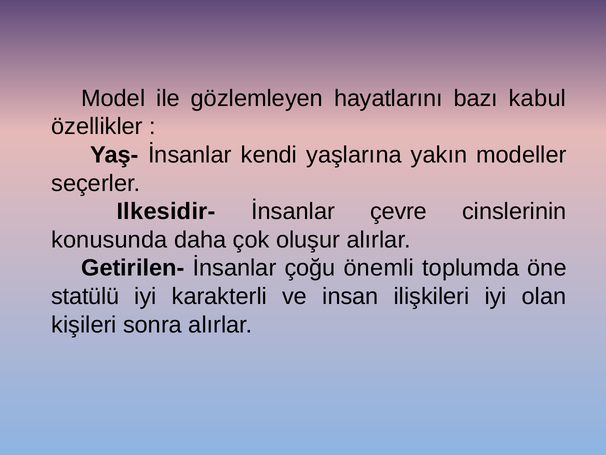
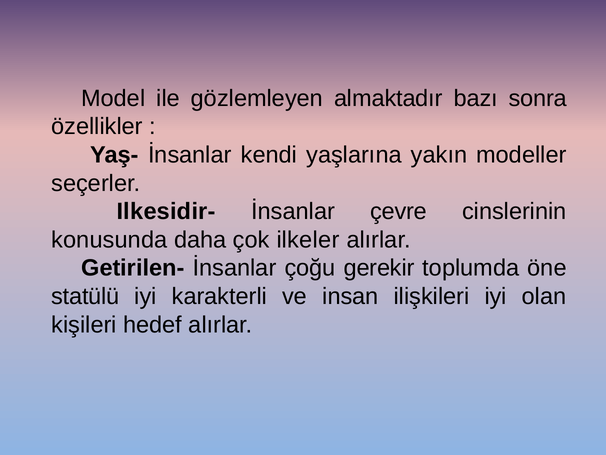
hayatlarını: hayatlarını -> almaktadır (388, 98)
kabul: kabul -> sonra (538, 98)
oluşur: oluşur -> ilkeler (308, 240)
önemli: önemli -> gerekir (379, 268)
sonra: sonra -> hedef (153, 324)
